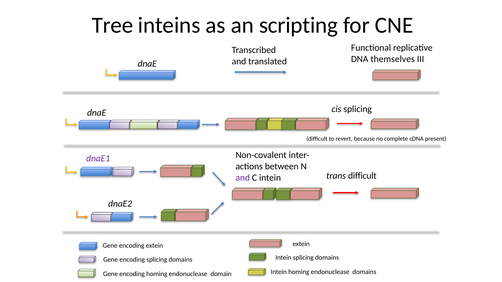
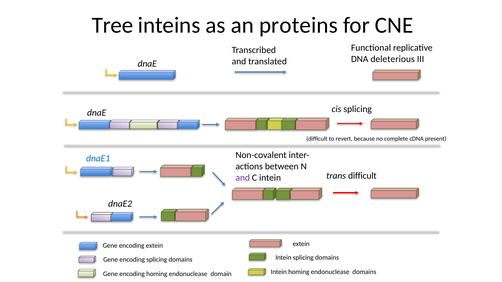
scripting: scripting -> proteins (298, 25)
themselves: themselves -> deleterious (393, 59)
dnaE1 colour: purple -> blue (98, 158)
